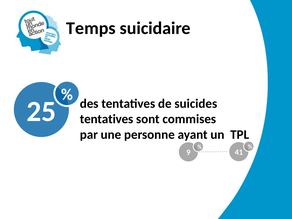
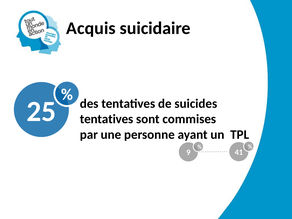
Temps: Temps -> Acquis (91, 28)
